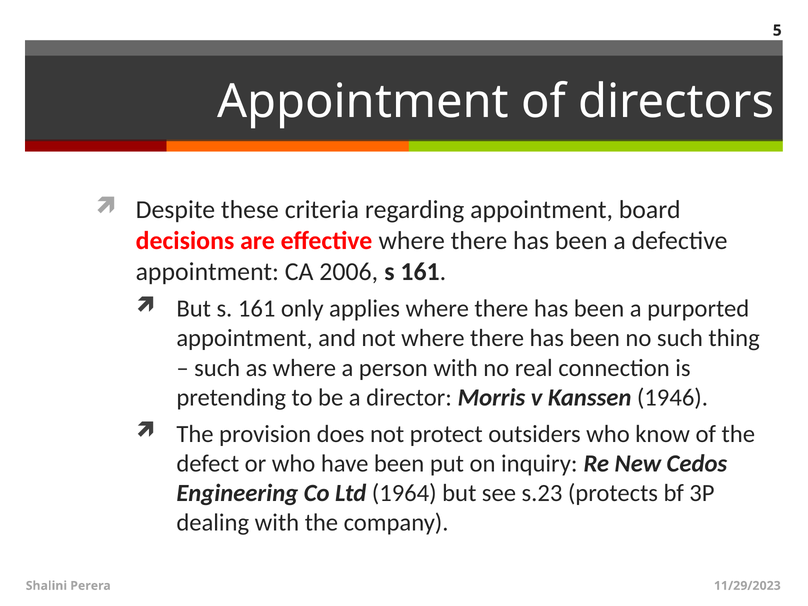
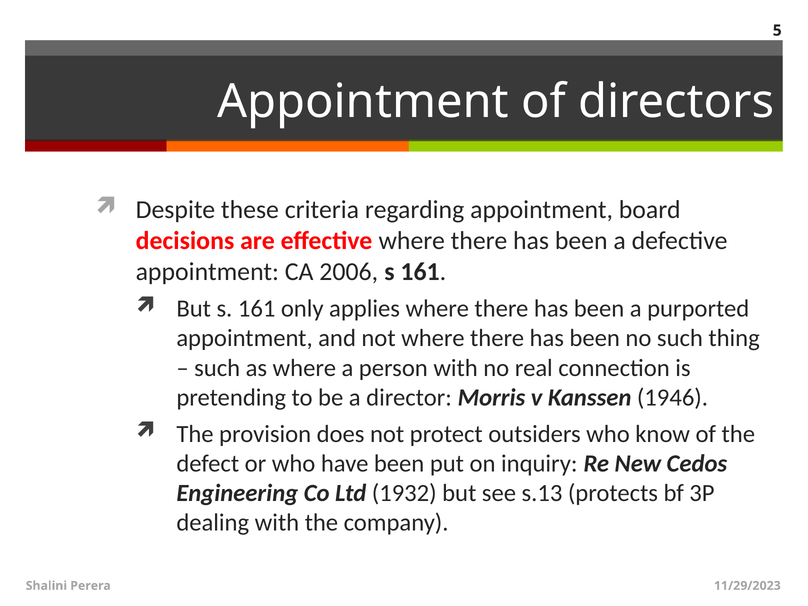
1964: 1964 -> 1932 (404, 493)
s.23: s.23 -> s.13 (542, 493)
